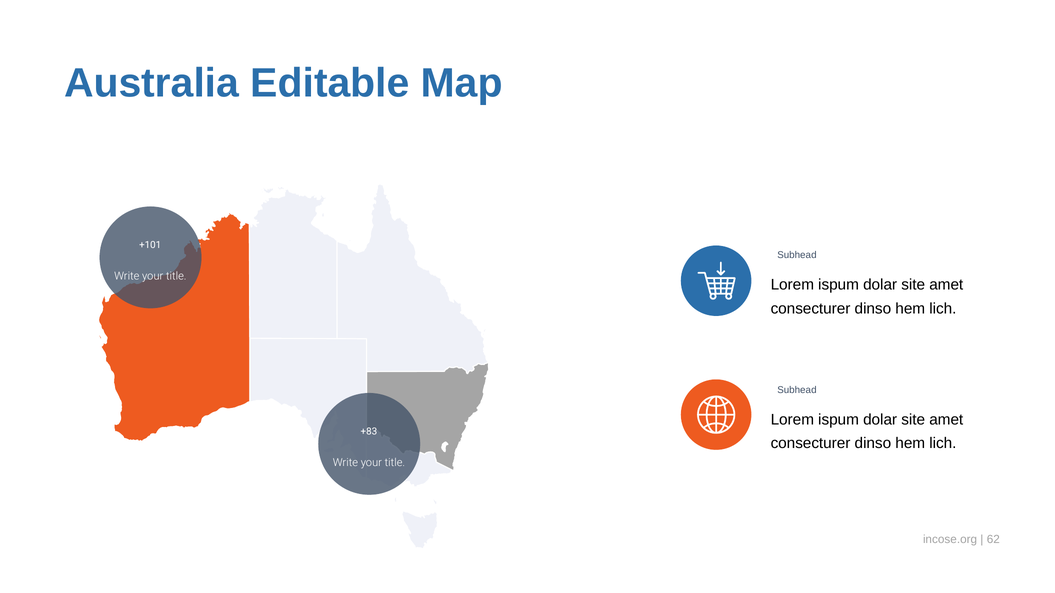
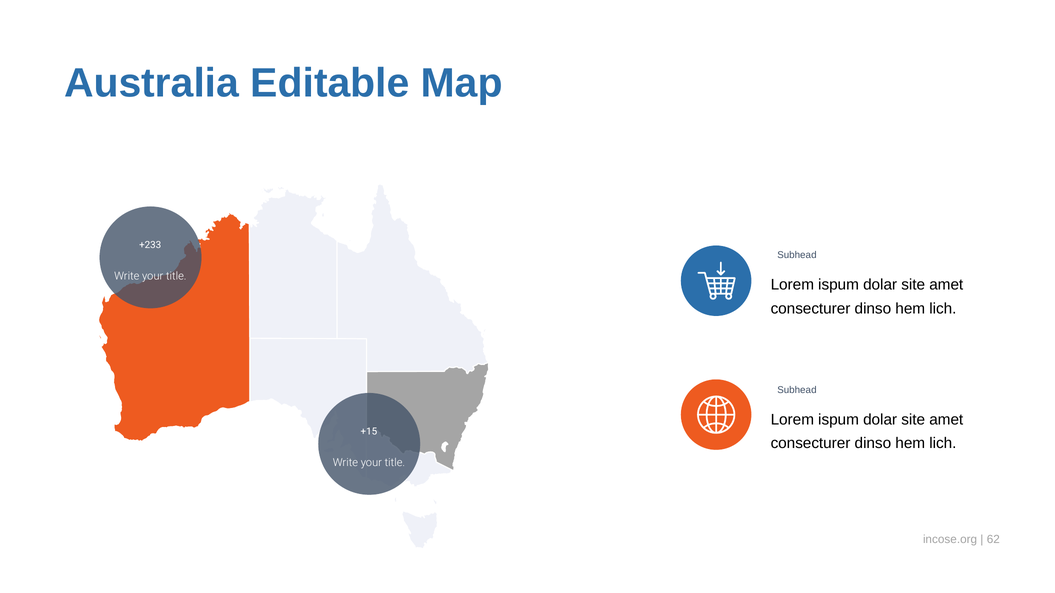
+101: +101 -> +233 (150, 245)
+83: +83 -> +15 (369, 432)
